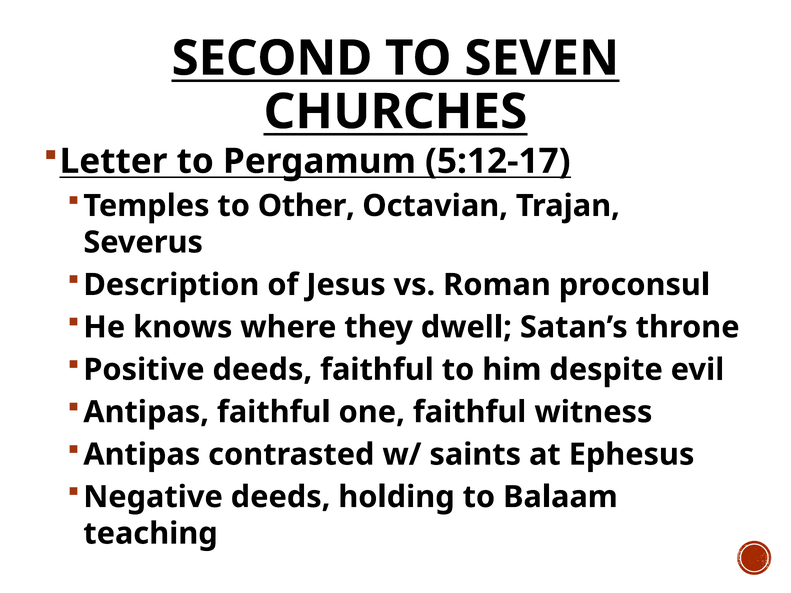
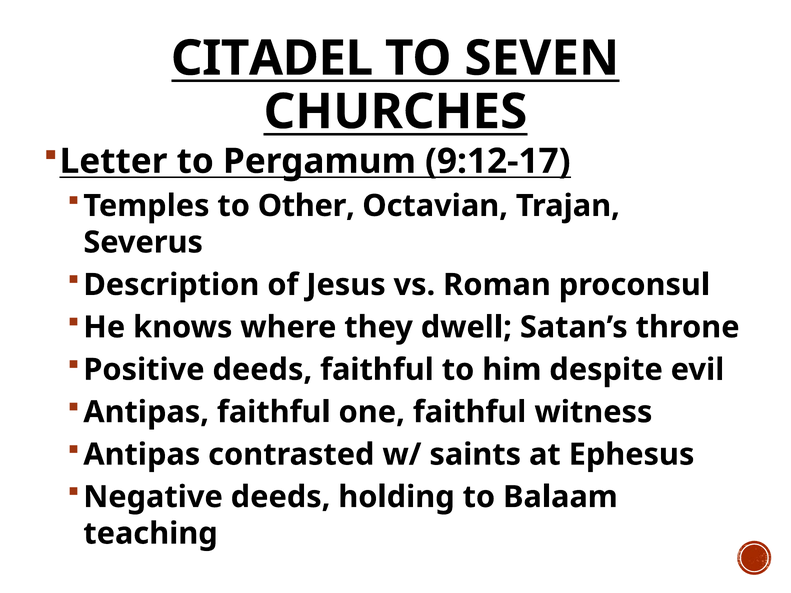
SECOND: SECOND -> CITADEL (272, 58)
5:12-17: 5:12-17 -> 9:12-17 (498, 161)
